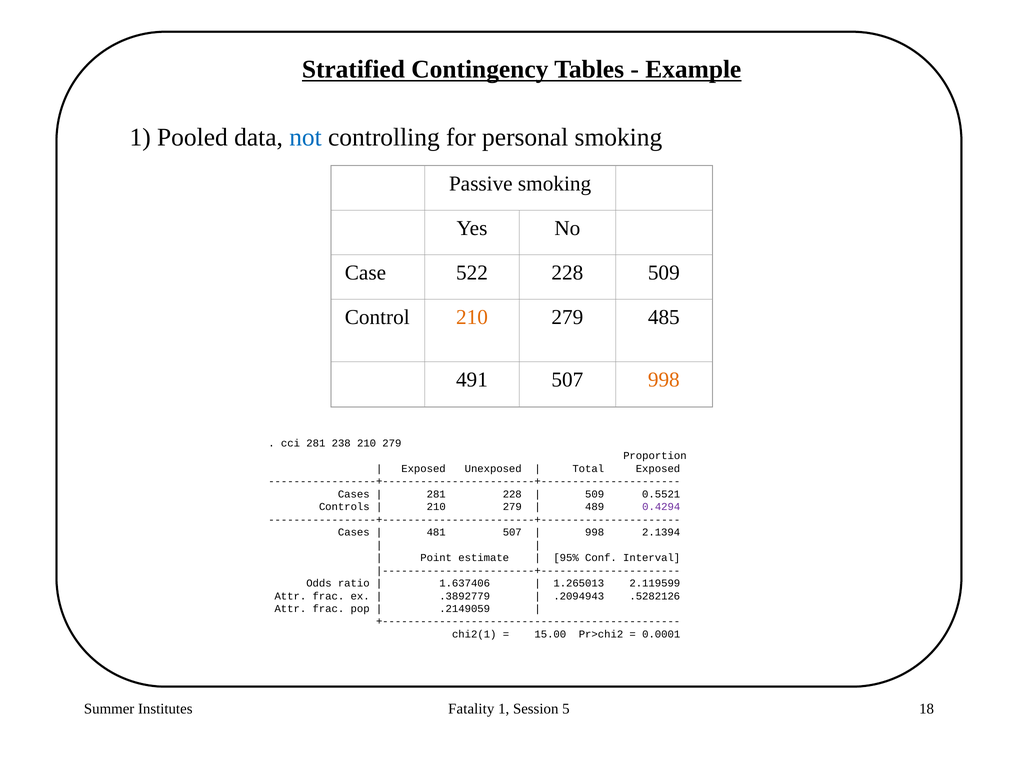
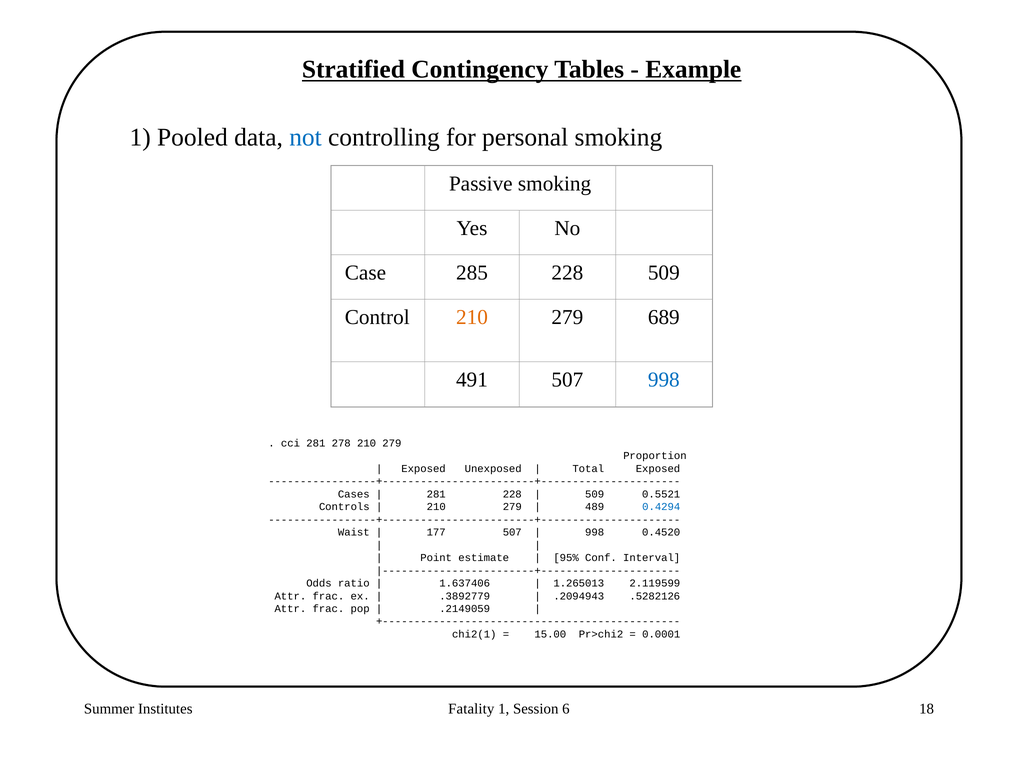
522: 522 -> 285 (472, 273)
485: 485 -> 689 (664, 318)
998 colour: orange -> blue (664, 380)
238: 238 -> 278 (341, 443)
0.4294 colour: purple -> blue (661, 507)
Cases: Cases -> Waist (354, 533)
481: 481 -> 177 (436, 533)
2.1394: 2.1394 -> 0.4520 (661, 533)
5: 5 -> 6 (566, 709)
